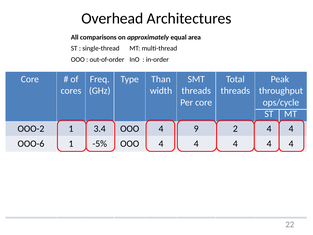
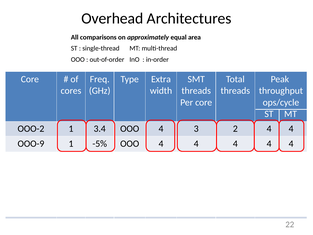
Than: Than -> Extra (161, 79)
4 9: 9 -> 3 (196, 129)
OOO-6: OOO-6 -> OOO-9 (31, 143)
